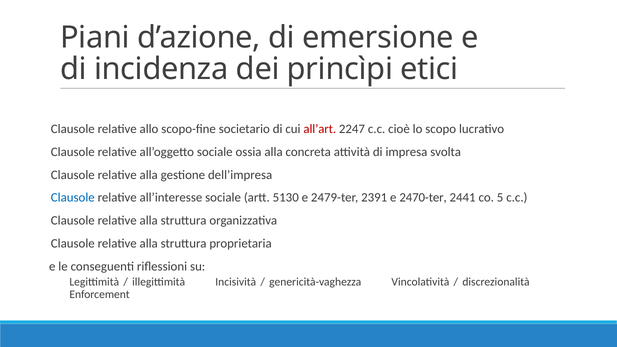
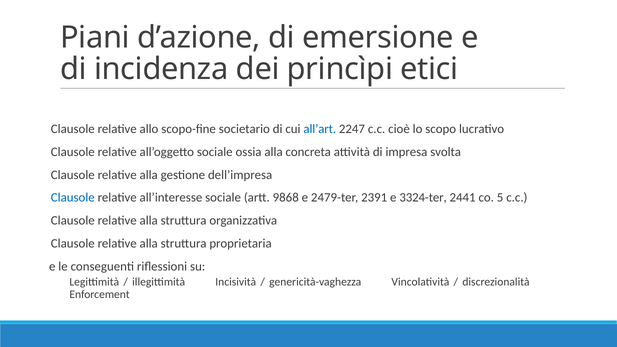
all’art colour: red -> blue (320, 129)
5130: 5130 -> 9868 (286, 198)
2470-ter: 2470-ter -> 3324-ter (423, 198)
